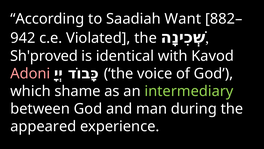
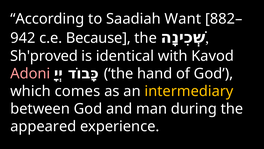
Violated: Violated -> Because (98, 38)
voice: voice -> hand (155, 73)
shame: shame -> comes (77, 91)
intermediary colour: light green -> yellow (189, 91)
